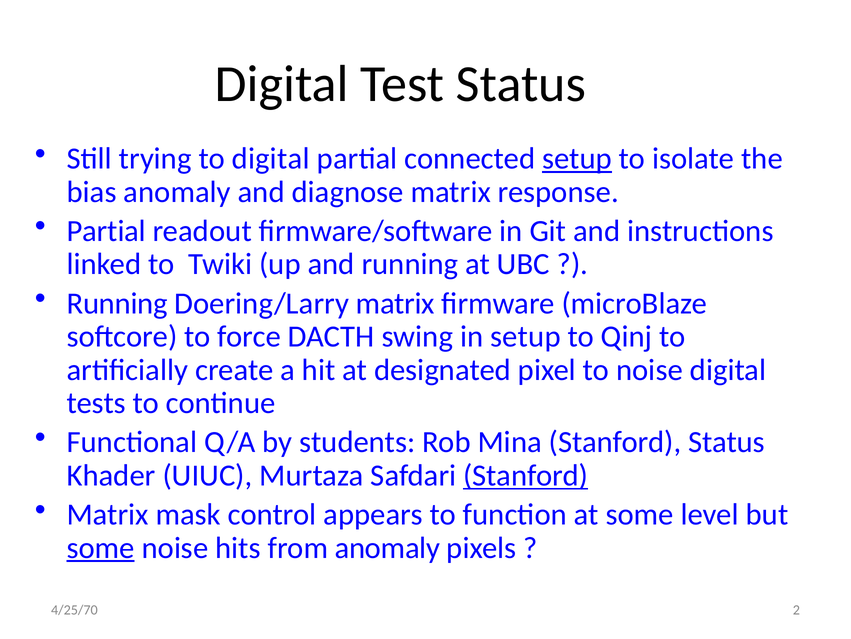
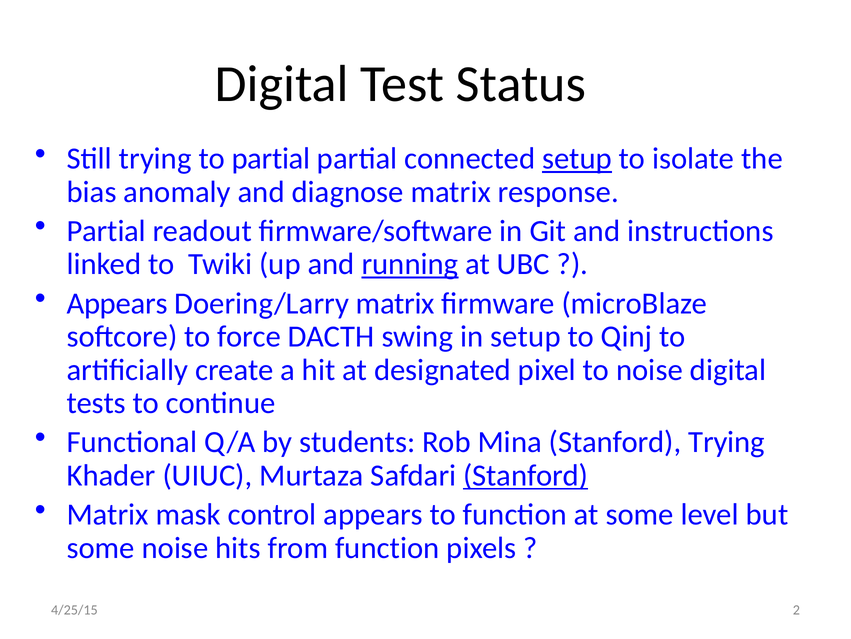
to digital: digital -> partial (271, 159)
running underline: none -> present (410, 264)
Running: Running -> Appears (117, 303)
Stanford Status: Status -> Trying (727, 442)
some underline: present -> none (101, 547)
from anomaly: anomaly -> function (387, 547)
4/25/70: 4/25/70 -> 4/25/15 (74, 610)
